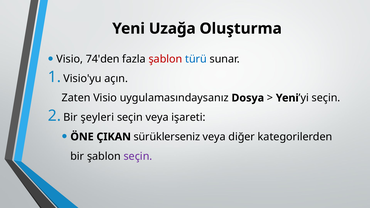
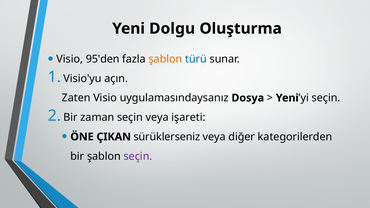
Uzağa: Uzağa -> Dolgu (172, 29)
74'den: 74'den -> 95'den (103, 59)
şablon colour: red -> orange (165, 59)
şeyleri: şeyleri -> zaman (97, 117)
